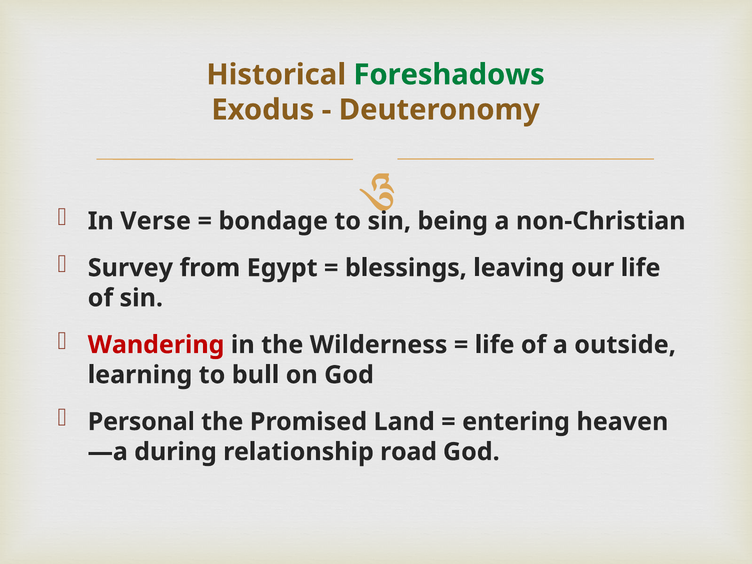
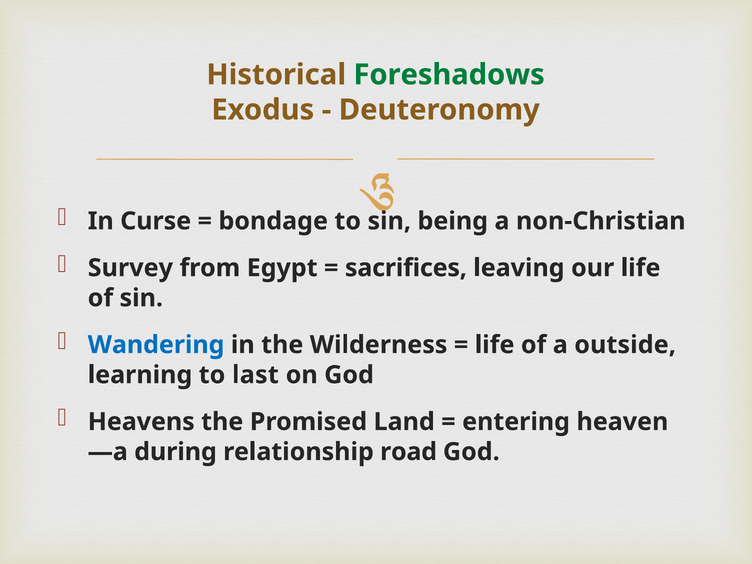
Verse: Verse -> Curse (156, 221)
blessings: blessings -> sacrifices (406, 268)
Wandering colour: red -> blue (156, 345)
bull: bull -> last (255, 375)
Personal: Personal -> Heavens (141, 422)
